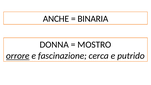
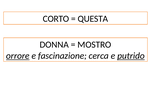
ANCHE: ANCHE -> CORTO (56, 19)
BINARIA: BINARIA -> QUESTA (93, 19)
putrido underline: none -> present (131, 56)
